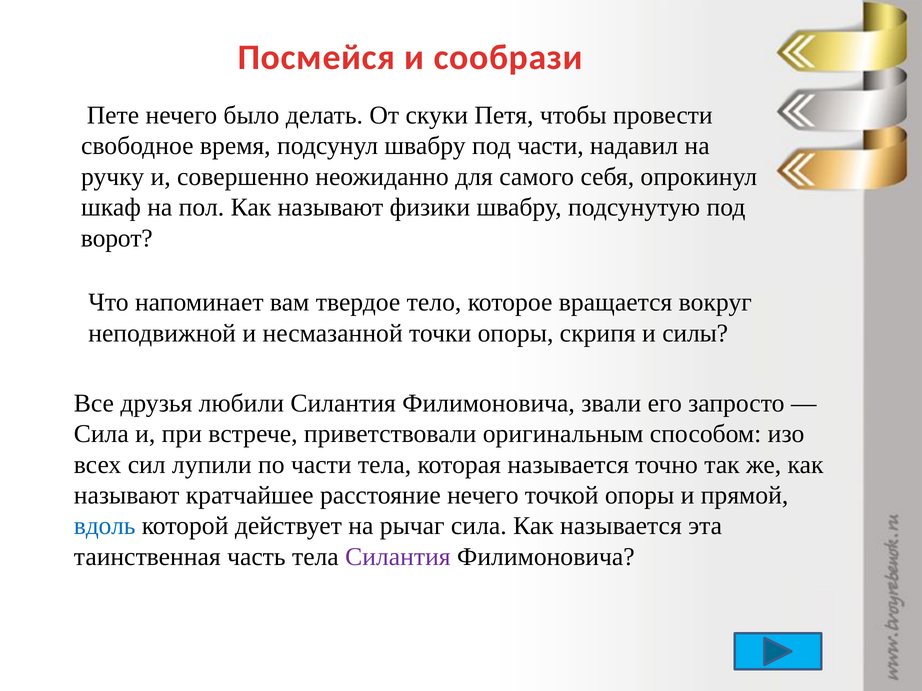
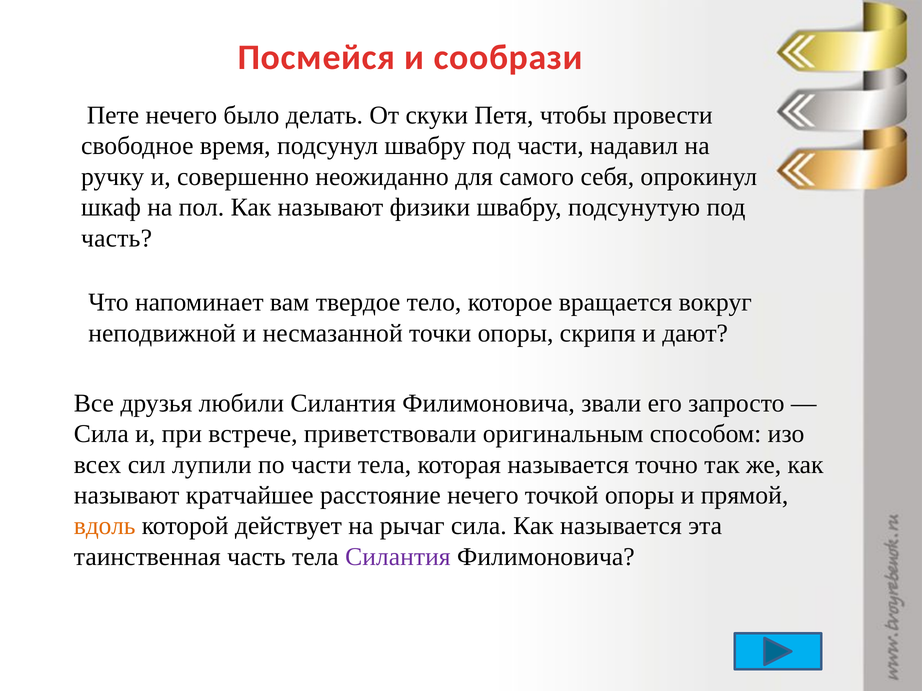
ворот: ворот -> часть (117, 238)
силы: силы -> дают (695, 333)
вдоль colour: blue -> orange (105, 526)
